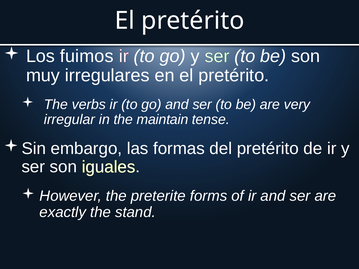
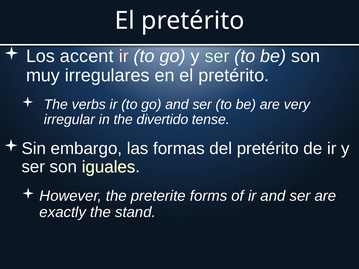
fuimos: fuimos -> accent (87, 56)
maintain: maintain -> divertido (162, 120)
